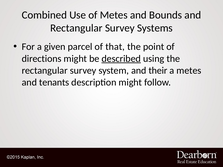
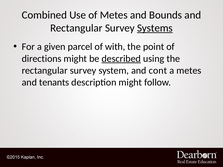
Systems underline: none -> present (155, 28)
that: that -> with (115, 47)
their: their -> cont (158, 71)
